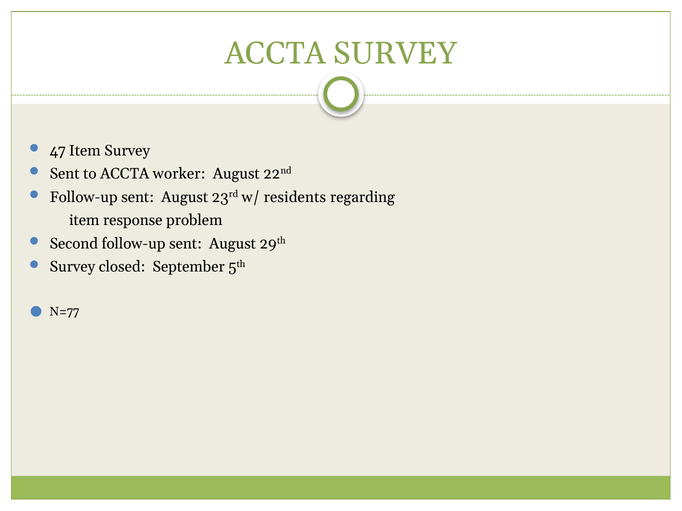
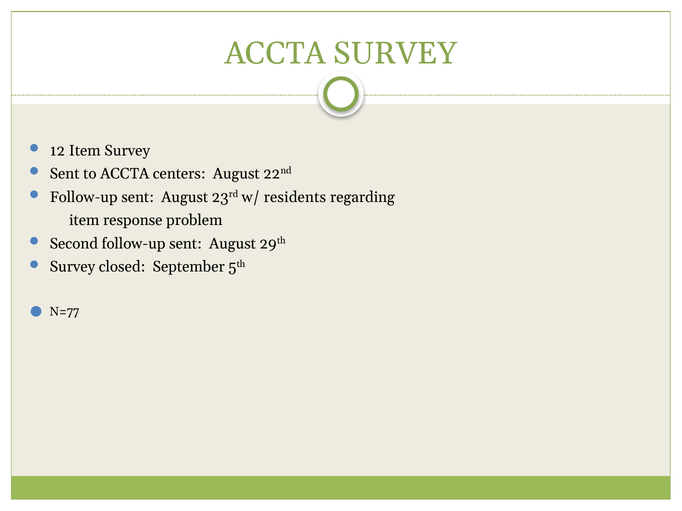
47: 47 -> 12 (57, 151)
worker: worker -> centers (179, 174)
